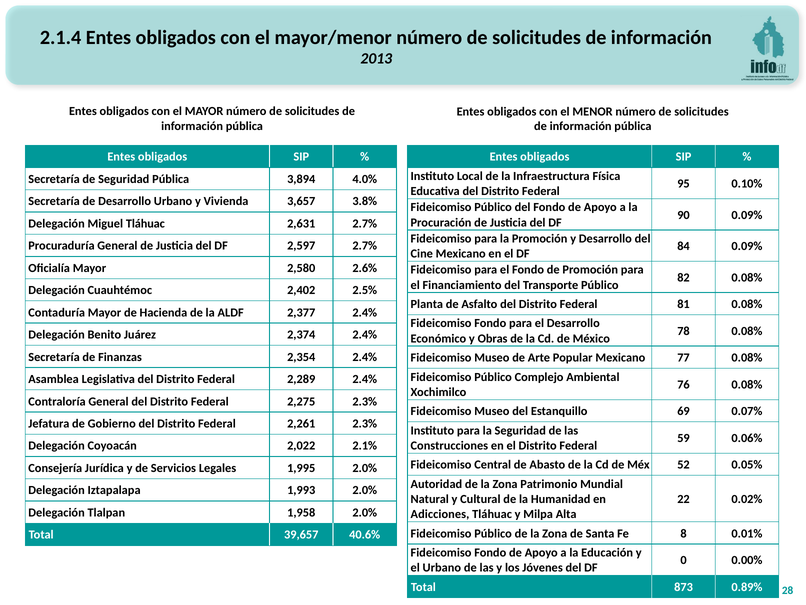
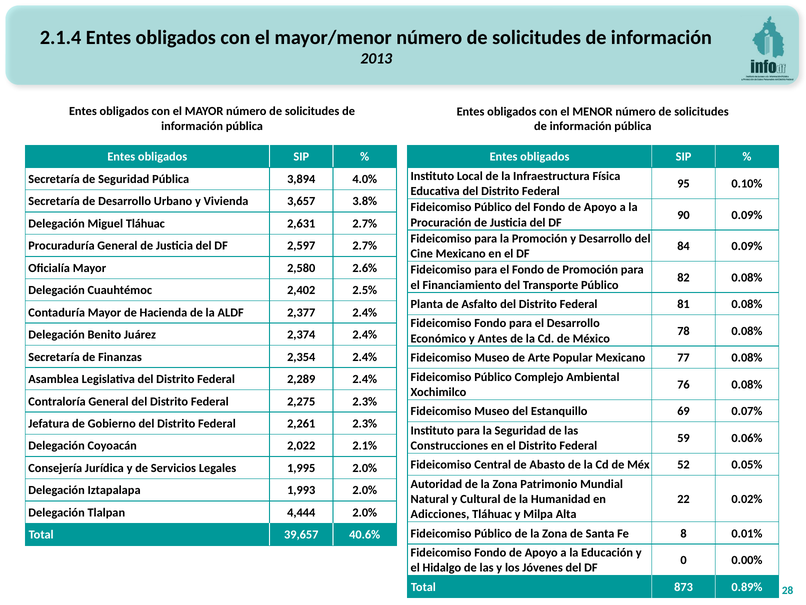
Obras: Obras -> Antes (493, 338)
1,958: 1,958 -> 4,444 (301, 512)
el Urbano: Urbano -> Hidalgo (442, 567)
